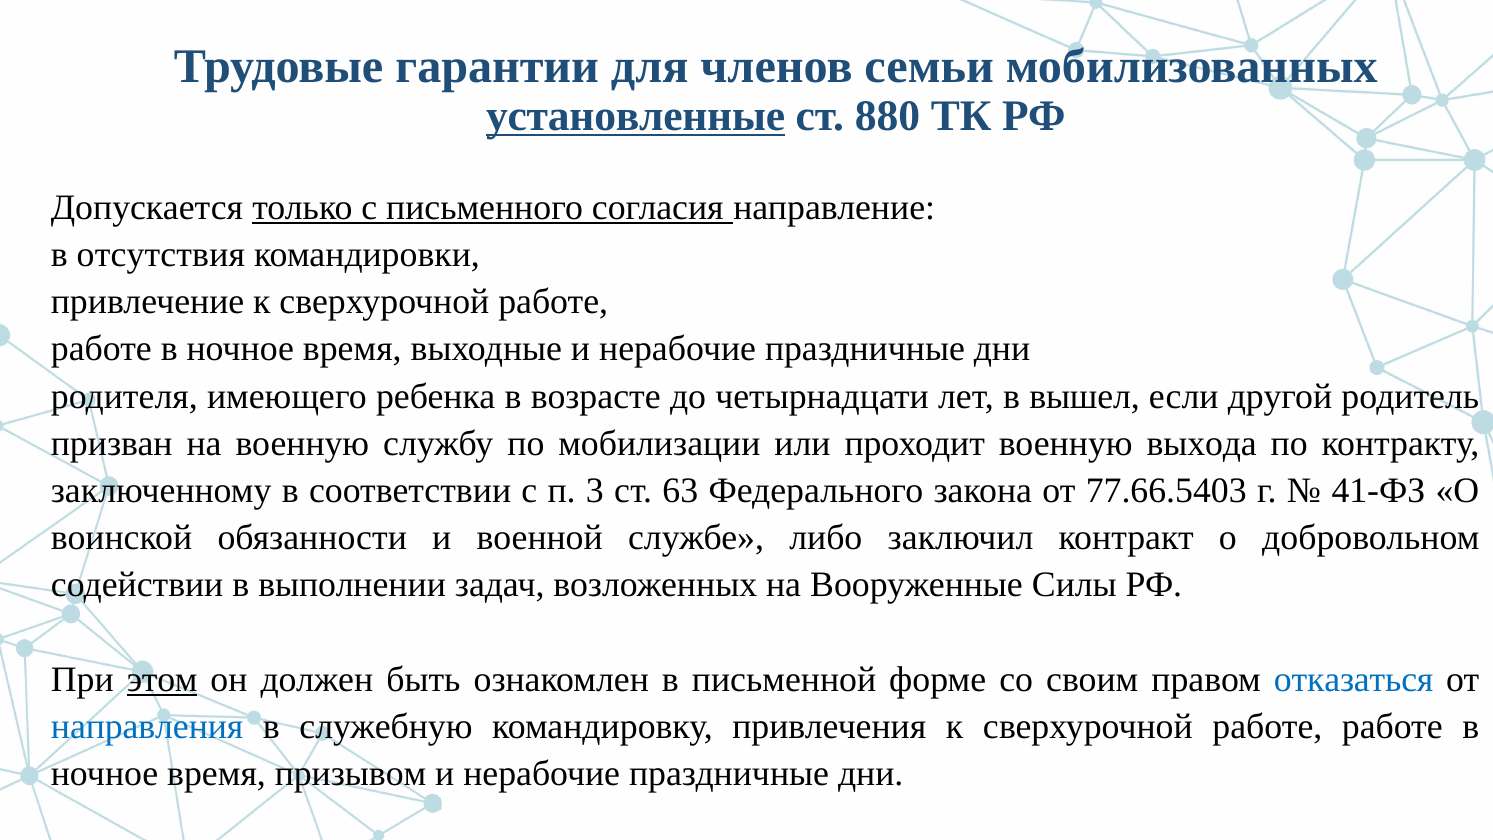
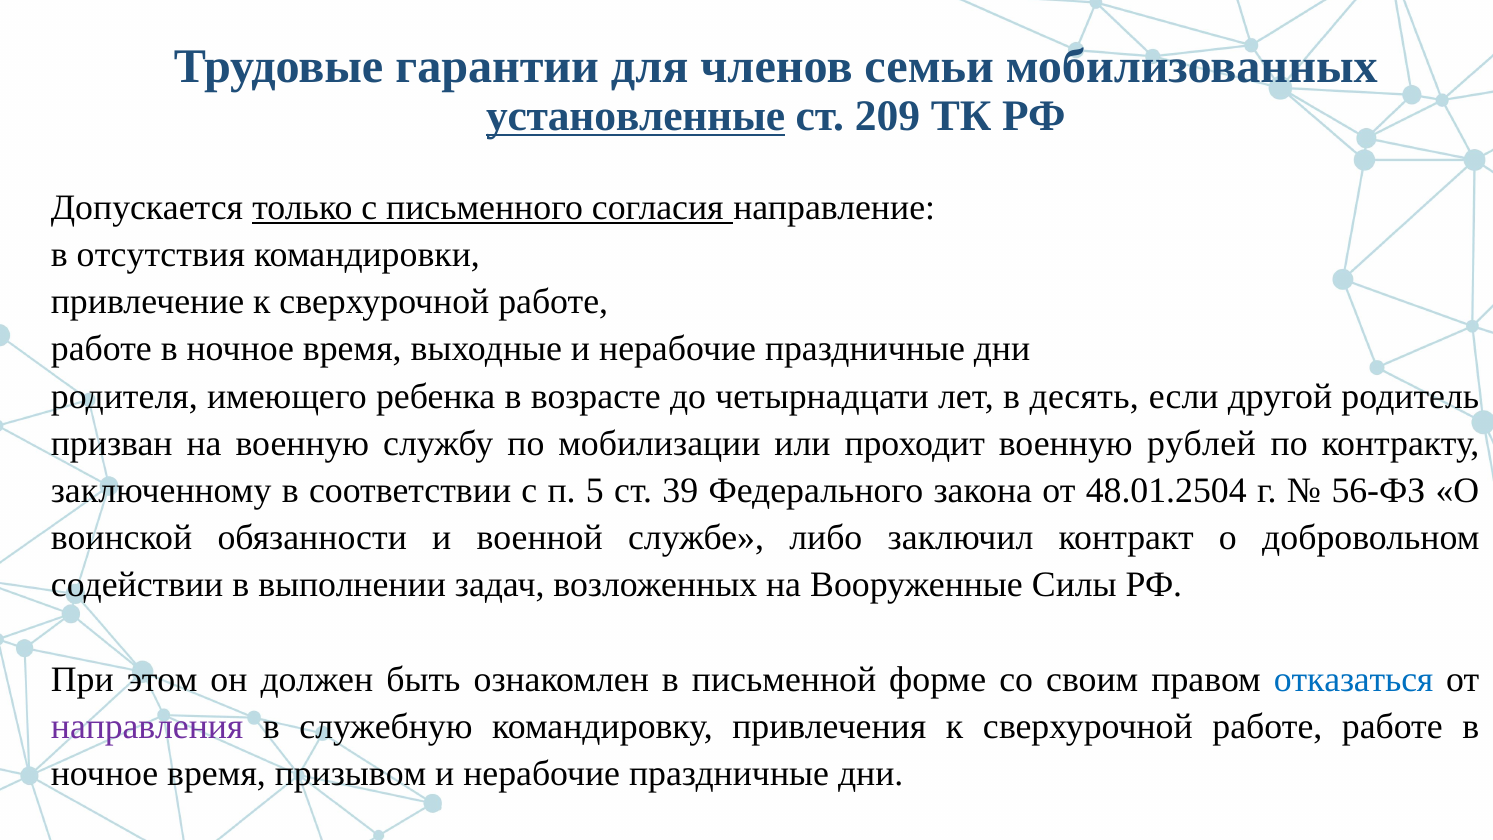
880: 880 -> 209 (887, 116)
вышел: вышел -> десять (1084, 396)
выхода: выхода -> рублей (1201, 443)
3: 3 -> 5 (595, 491)
63: 63 -> 39 (680, 491)
77.66.5403: 77.66.5403 -> 48.01.2504 (1166, 491)
41-ФЗ: 41-ФЗ -> 56-ФЗ (1378, 491)
этом underline: present -> none (162, 679)
направления colour: blue -> purple (147, 726)
